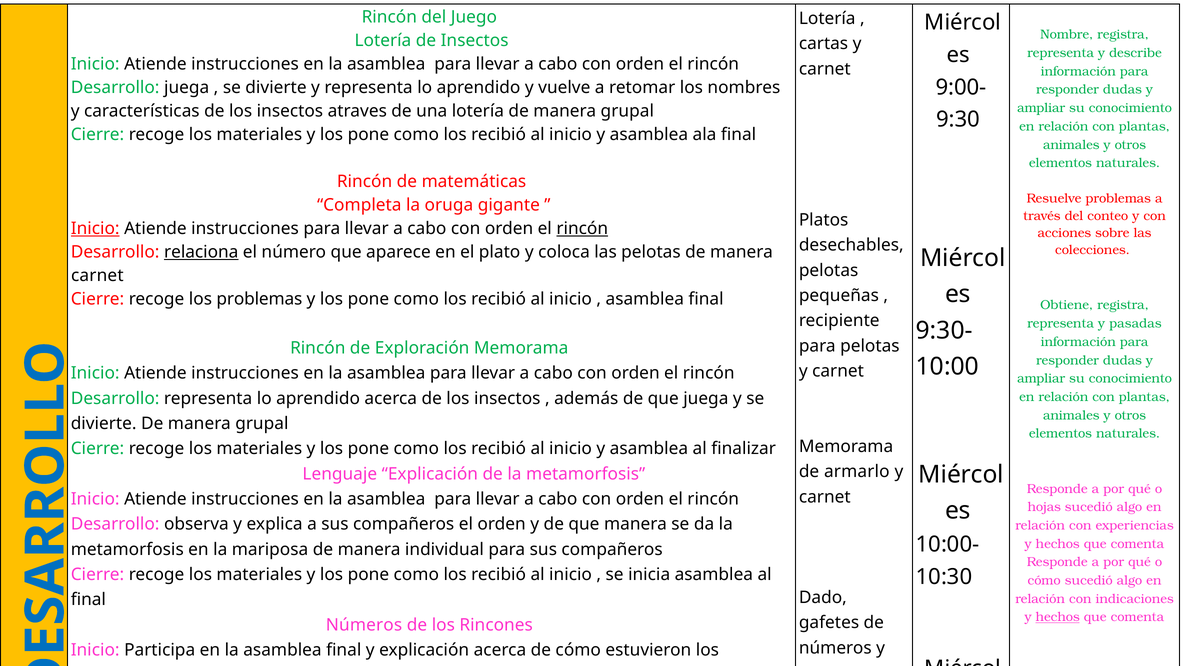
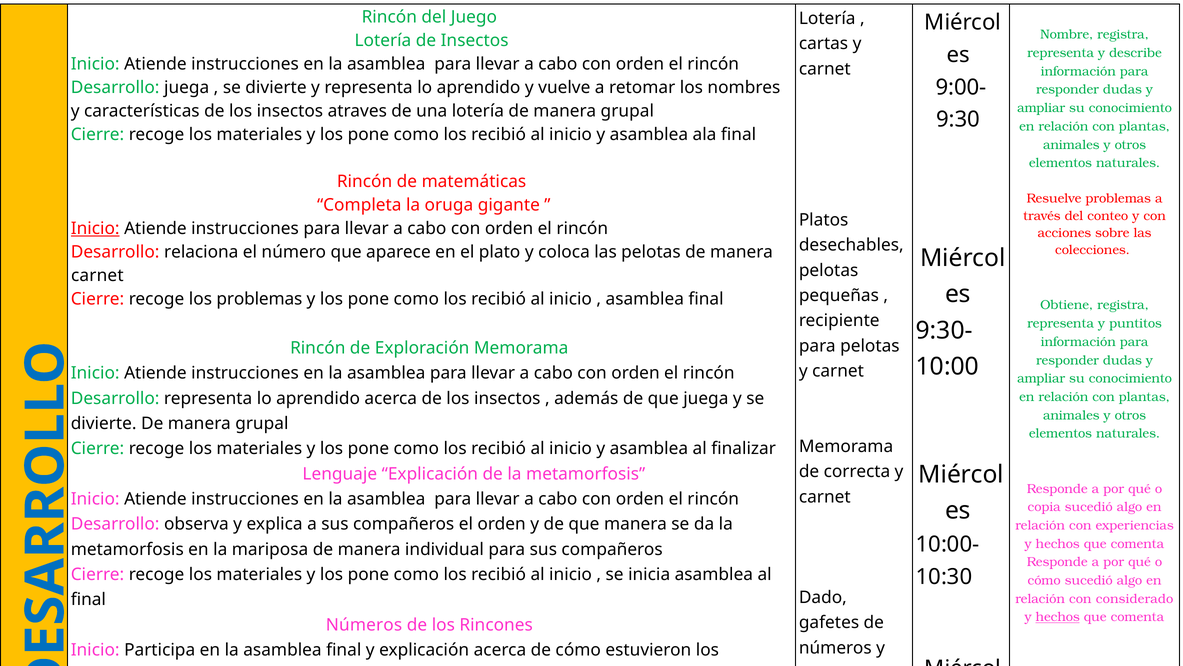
rincón underline: present -> none (582, 229)
relaciona underline: present -> none (201, 252)
pasadas: pasadas -> puntitos (1135, 323)
armarlo: armarlo -> correcta (857, 471)
hojas: hojas -> copia (1044, 507)
indicaciones: indicaciones -> considerado (1135, 598)
